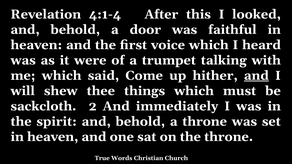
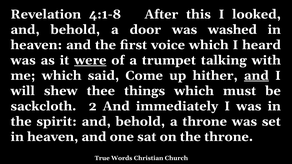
4:1-4: 4:1-4 -> 4:1-8 (105, 14)
faithful: faithful -> washed (232, 30)
were underline: none -> present (90, 60)
